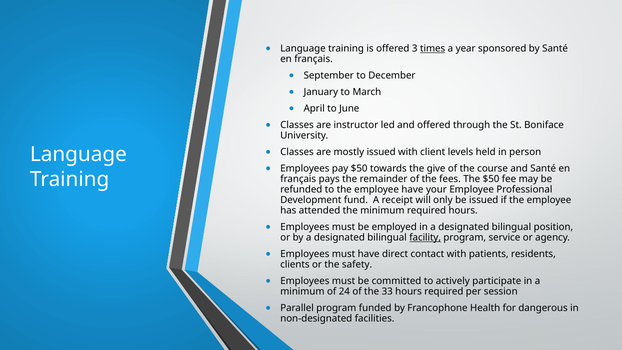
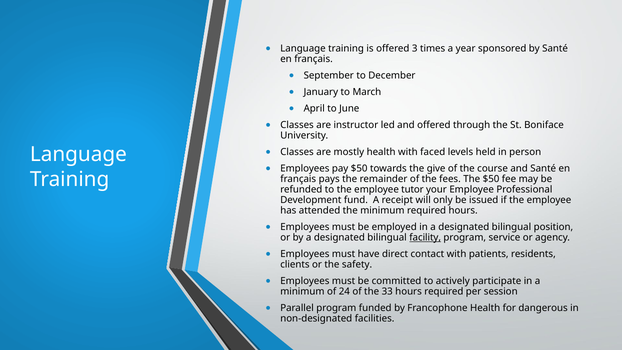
times underline: present -> none (433, 49)
mostly issued: issued -> health (381, 152)
client: client -> faced (433, 152)
employee have: have -> tutor (412, 190)
